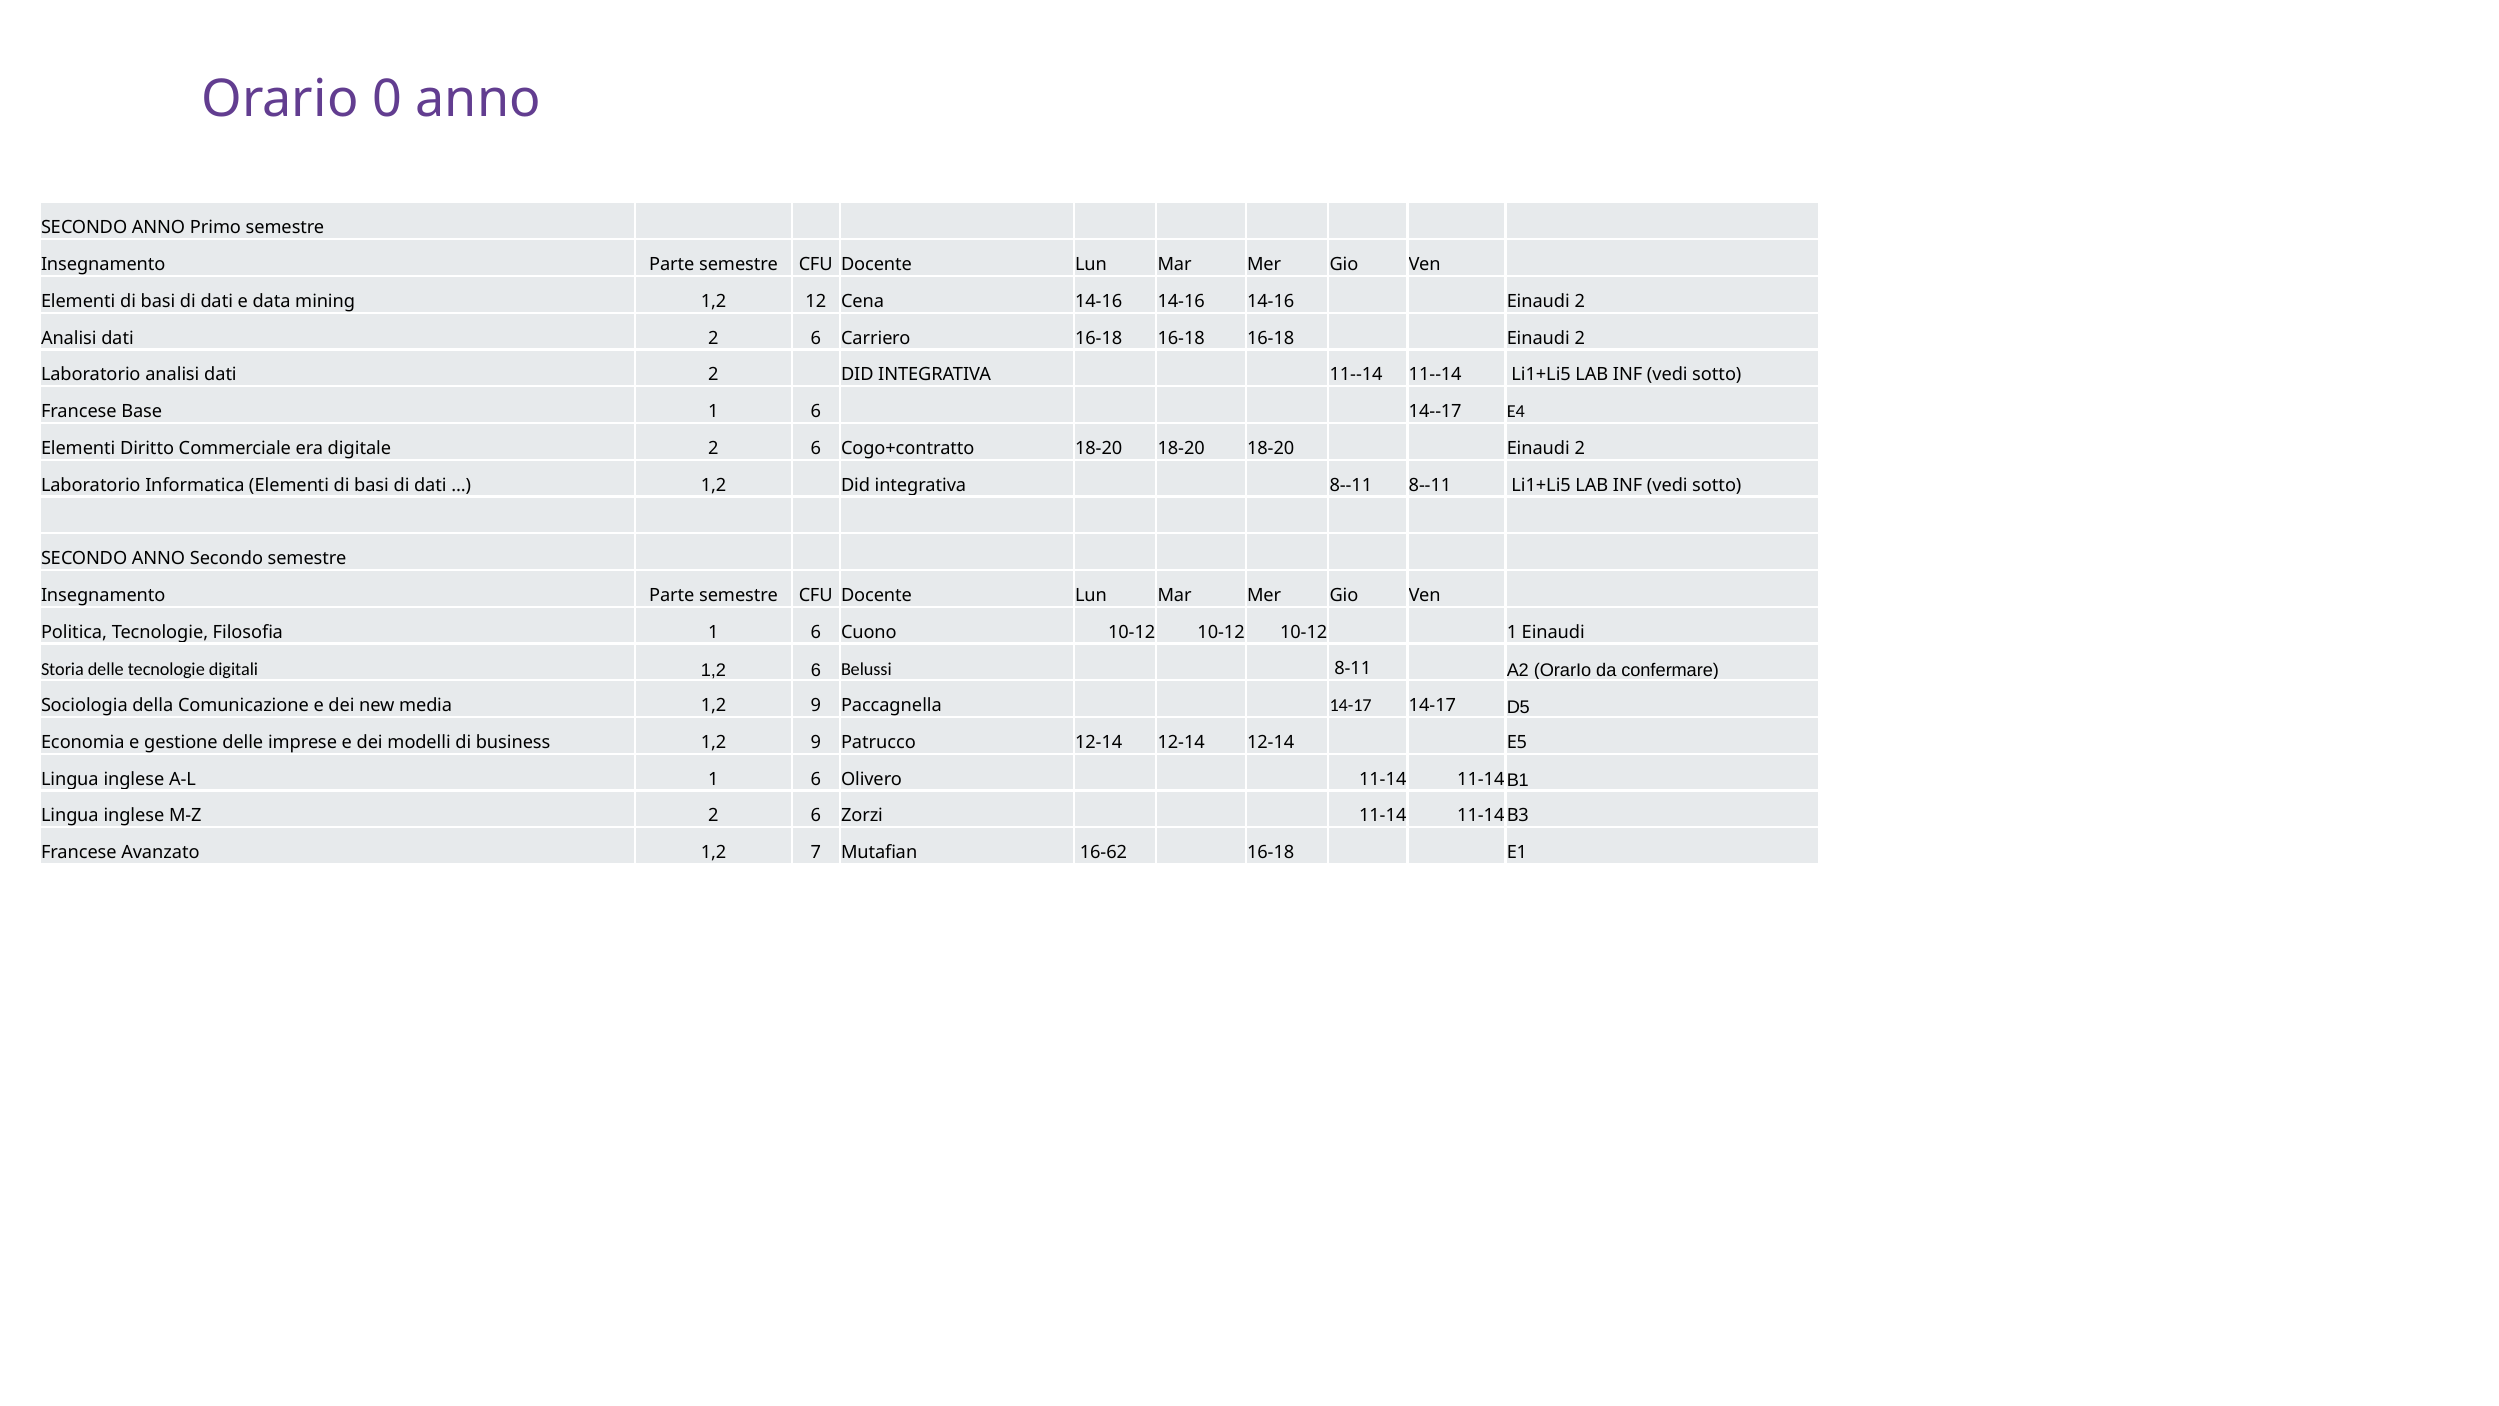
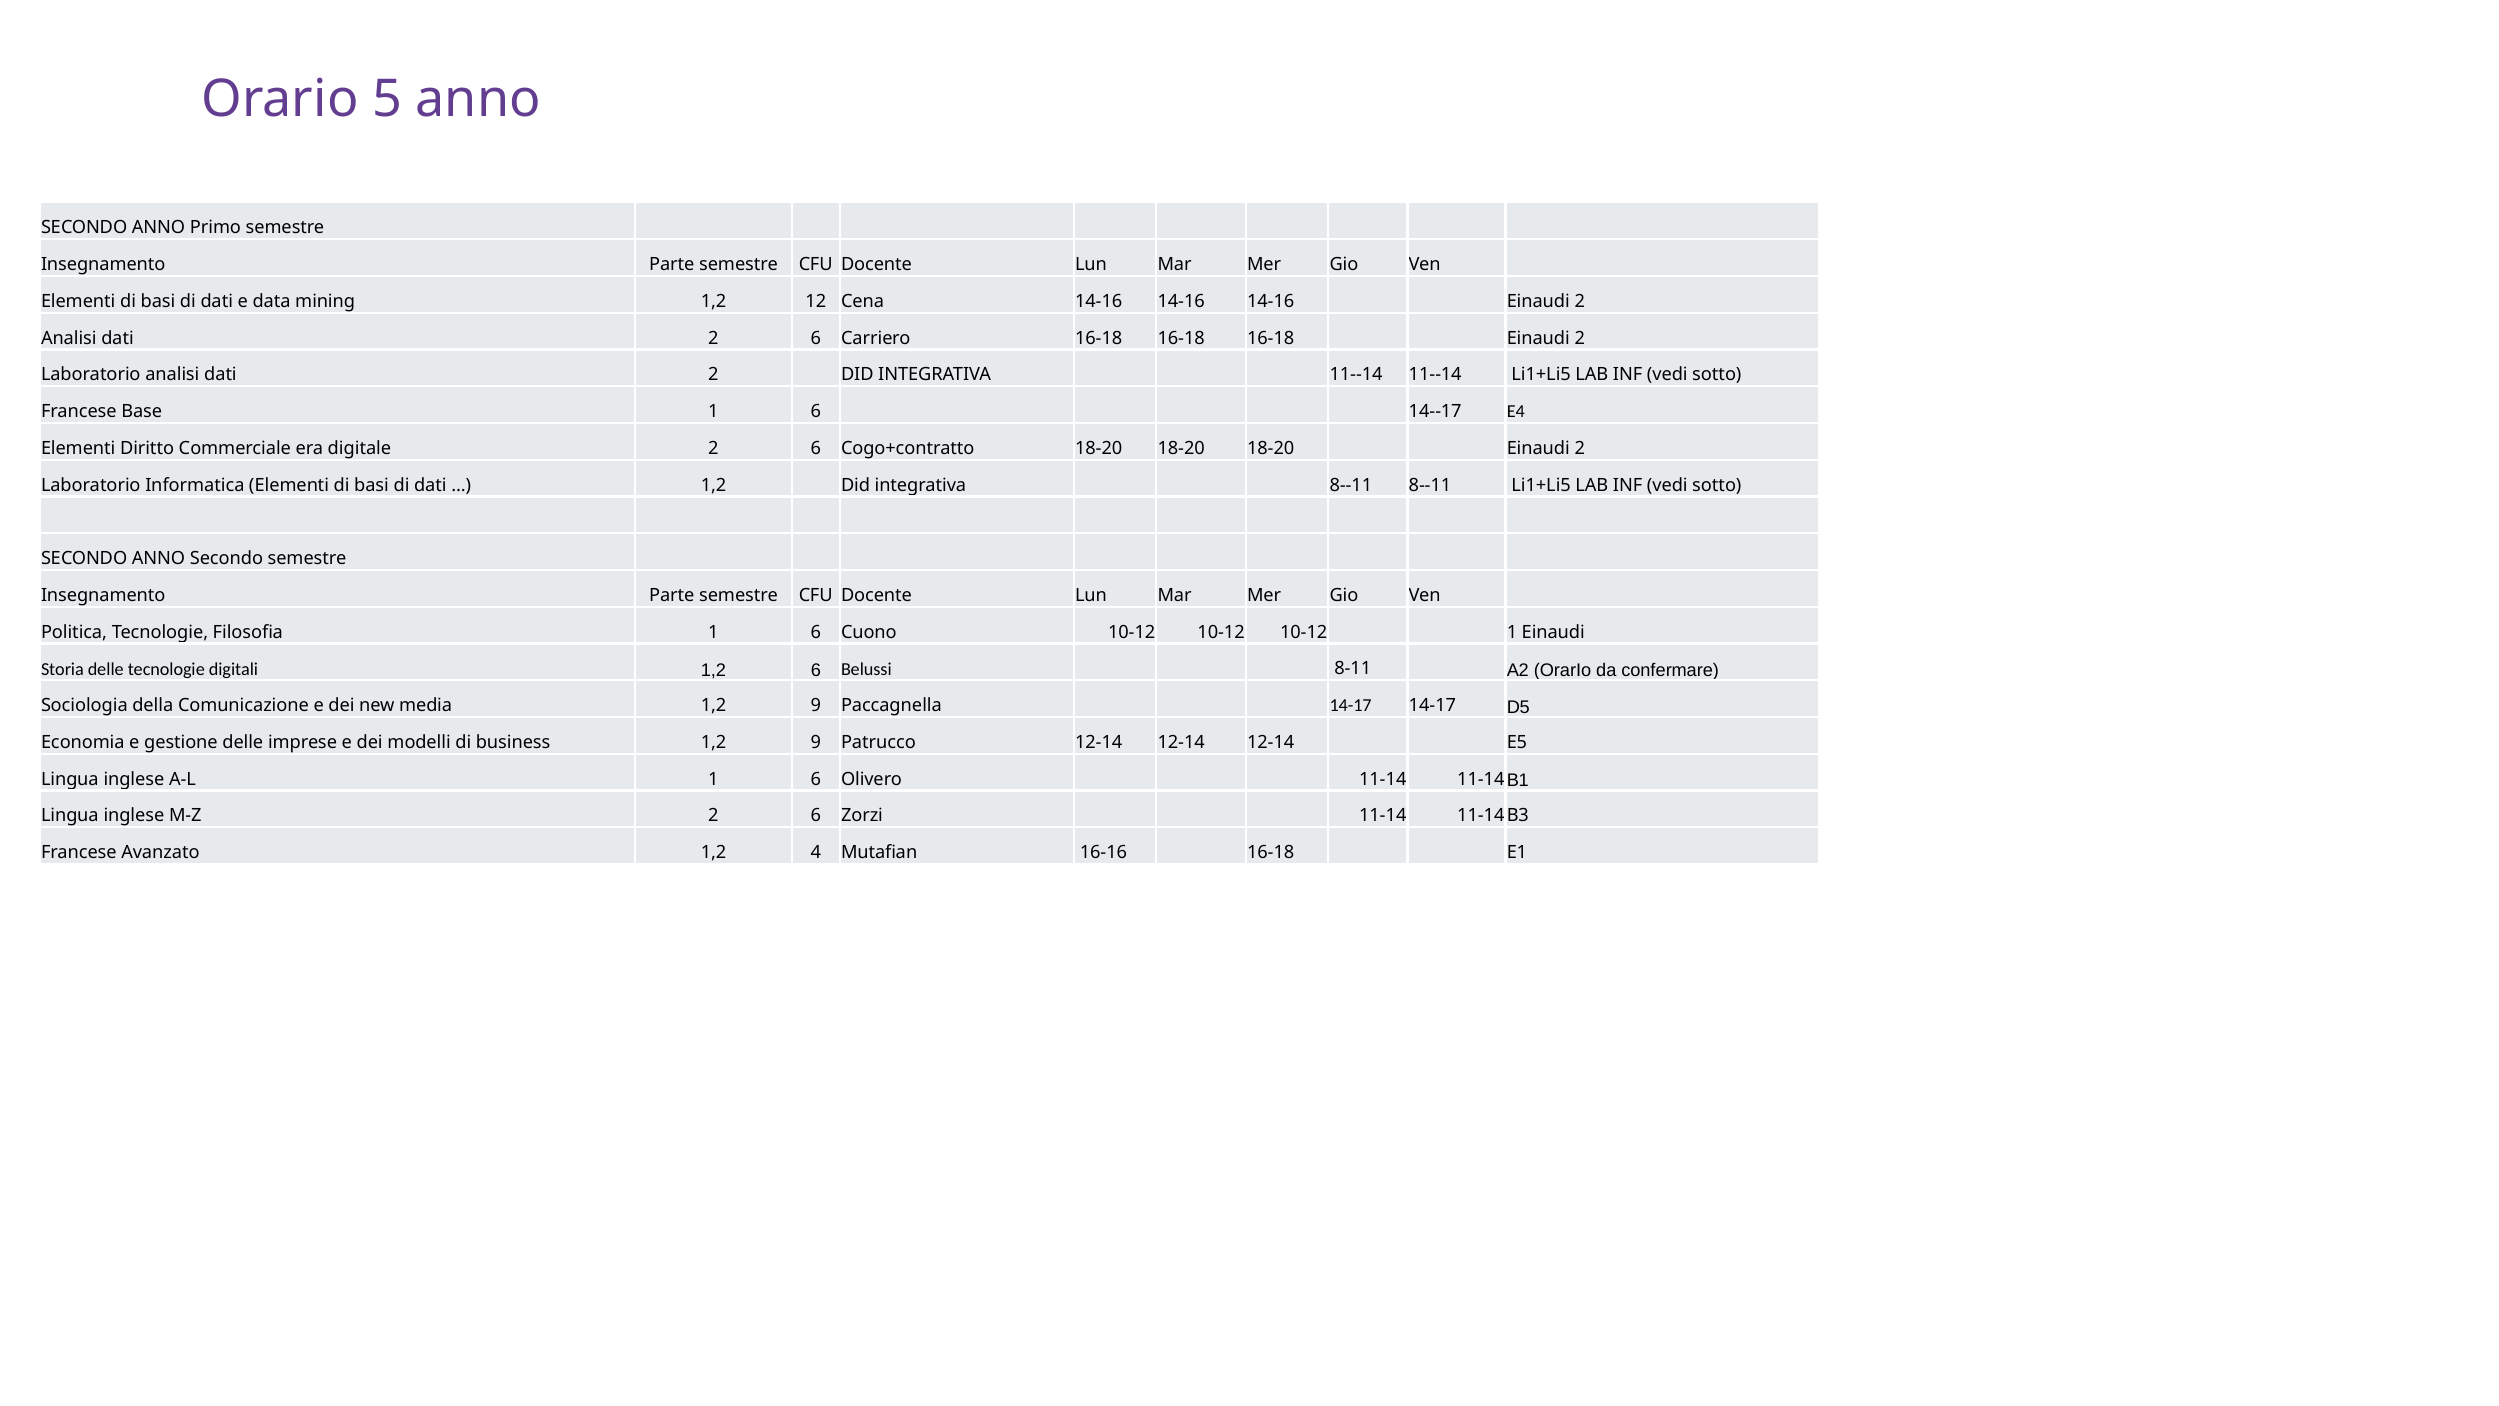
0: 0 -> 5 (387, 99)
7: 7 -> 4 (816, 852)
16-62: 16-62 -> 16-16 (1103, 852)
